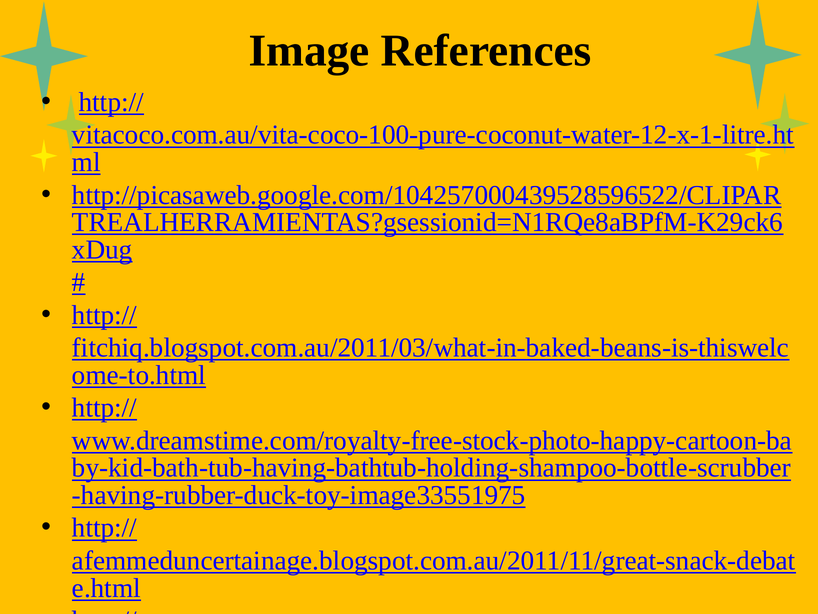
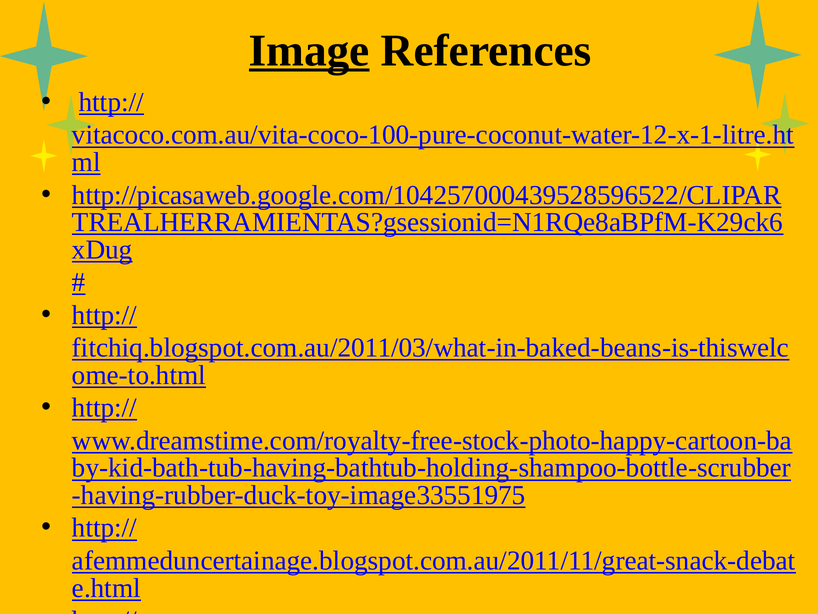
Image underline: none -> present (309, 51)
